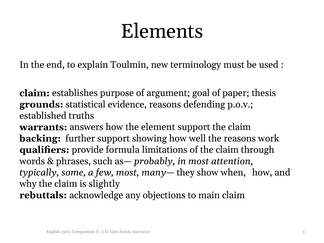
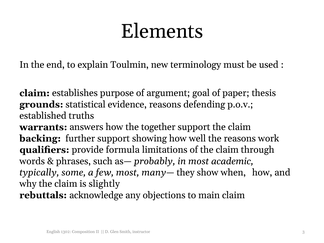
element: element -> together (158, 127)
attention: attention -> academic (232, 161)
